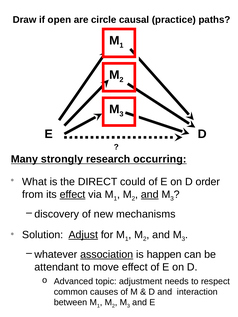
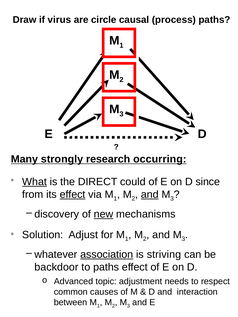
open: open -> virus (59, 20)
practice: practice -> process (174, 20)
What underline: none -> present (34, 182)
order: order -> since (208, 182)
new underline: none -> present (103, 214)
Adjust underline: present -> none (83, 235)
happen: happen -> striving (164, 255)
attendant: attendant -> backdoor (56, 267)
to move: move -> paths (106, 267)
